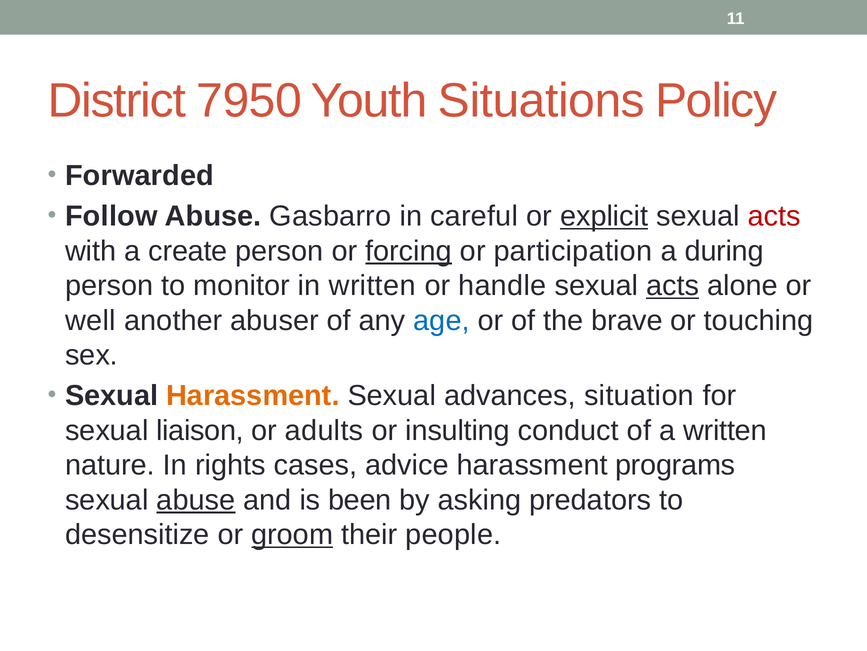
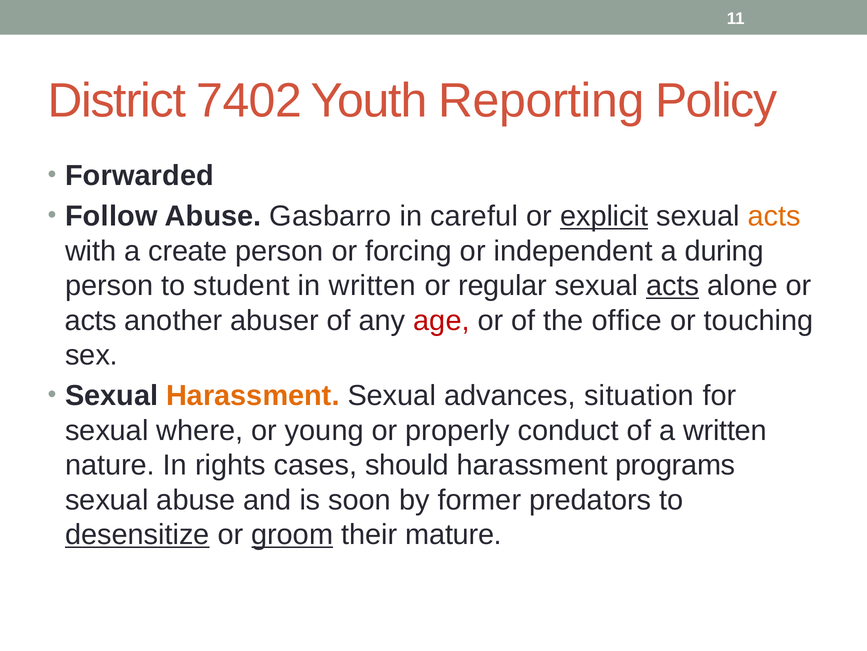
7950: 7950 -> 7402 (249, 101)
Situations: Situations -> Reporting (541, 101)
acts colour: red -> orange (774, 216)
forcing underline: present -> none (409, 251)
participation: participation -> independent (573, 251)
monitor: monitor -> student (241, 285)
handle: handle -> regular (503, 285)
well: well -> acts (91, 320)
age colour: blue -> red (442, 320)
brave: brave -> office (627, 320)
liaison: liaison -> where (200, 430)
adults: adults -> young (324, 430)
insulting: insulting -> properly (458, 430)
advice: advice -> should (407, 465)
abuse underline: present -> none (196, 499)
been: been -> soon (360, 499)
asking: asking -> former (479, 499)
desensitize underline: none -> present (137, 534)
people: people -> mature (454, 534)
